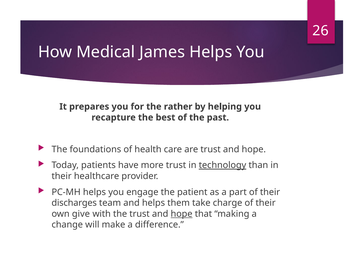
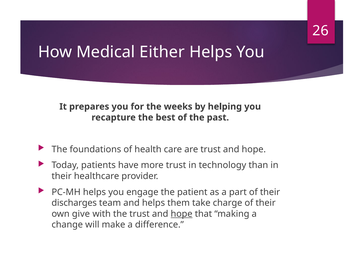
James: James -> Either (162, 52)
rather: rather -> weeks (178, 107)
technology underline: present -> none (223, 165)
